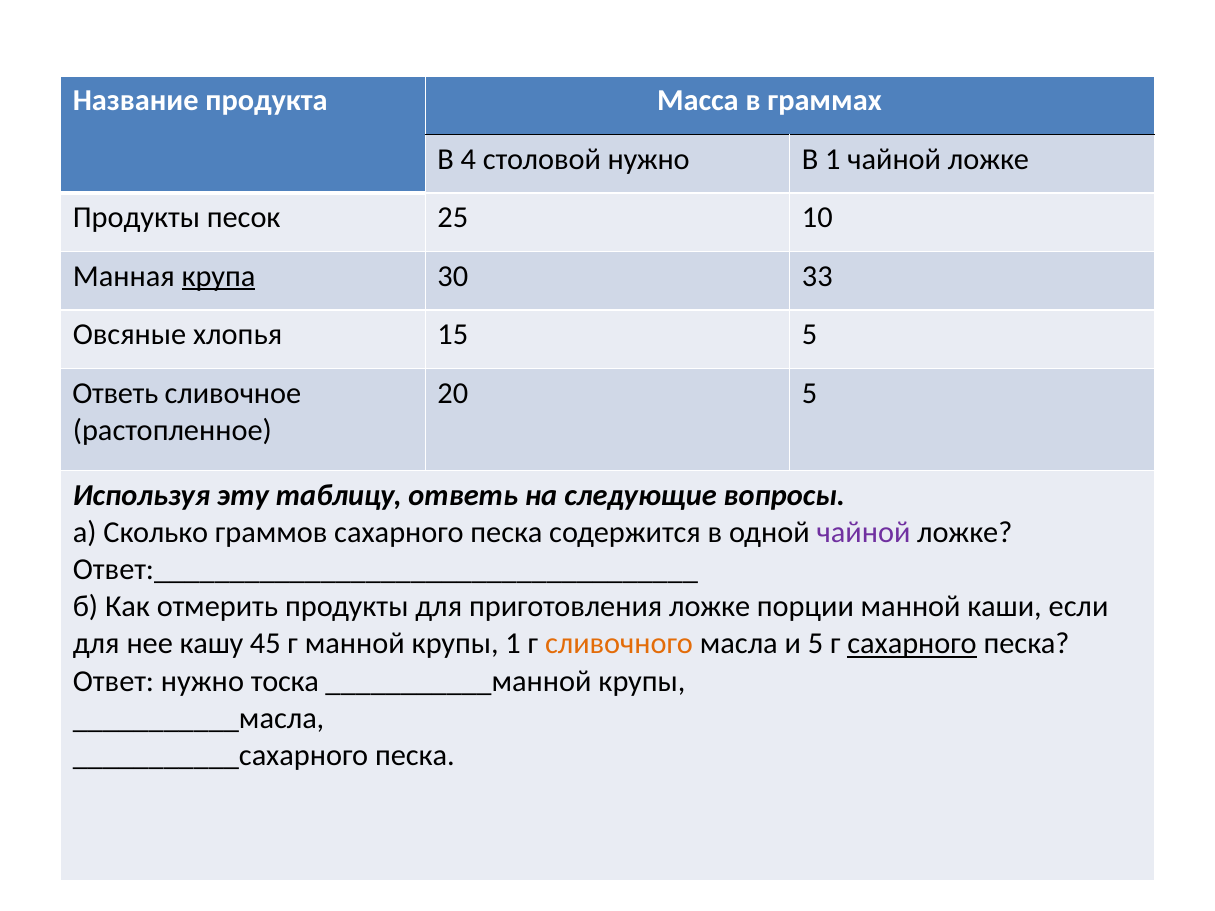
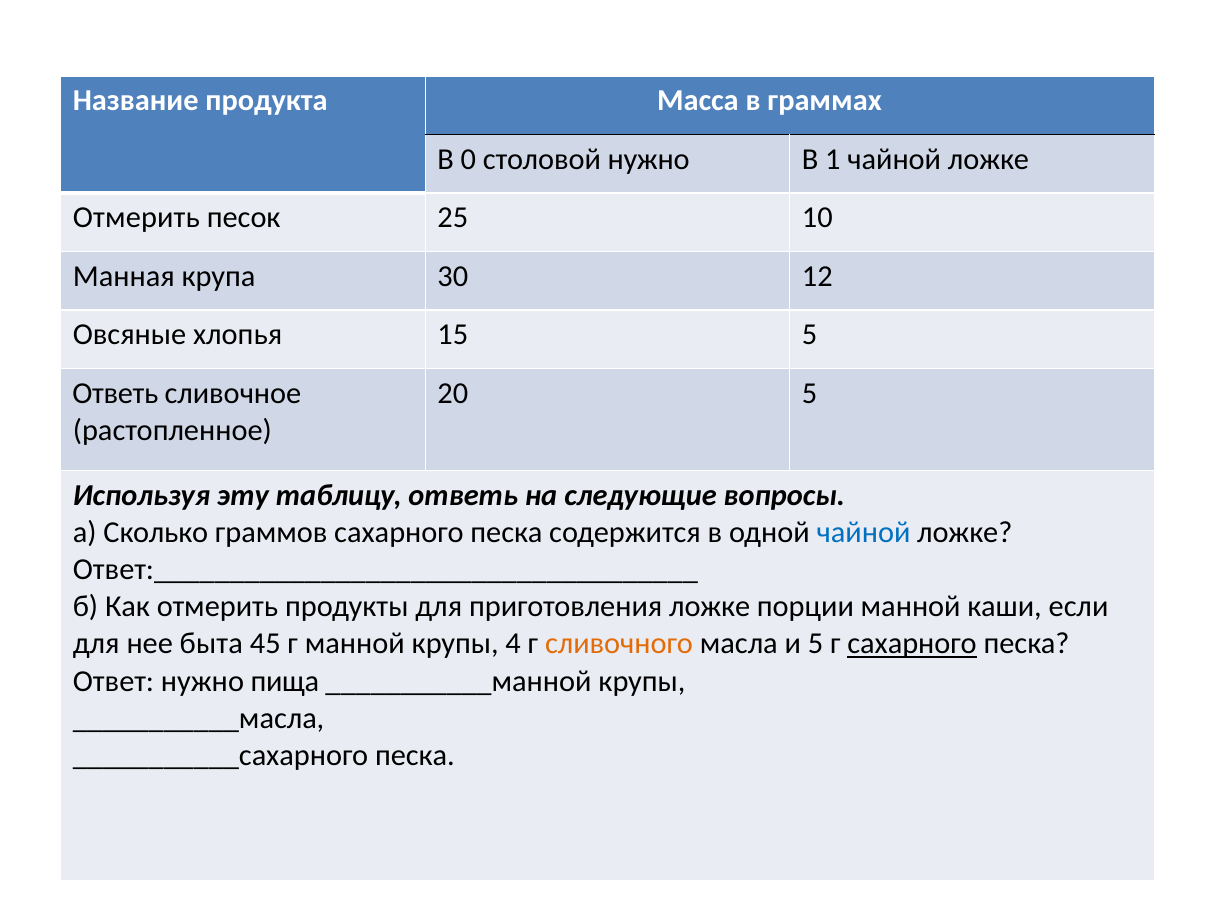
4: 4 -> 0 (468, 159)
Продукты: Продукты -> Отмерить (136, 218)
крупа underline: present -> none (218, 276)
33: 33 -> 12 (817, 276)
чайной colour: purple -> blue (864, 533)
кашу: кашу -> быта (211, 644)
крупы 1: 1 -> 4 (513, 644)
тоска: тоска -> пища (285, 681)
